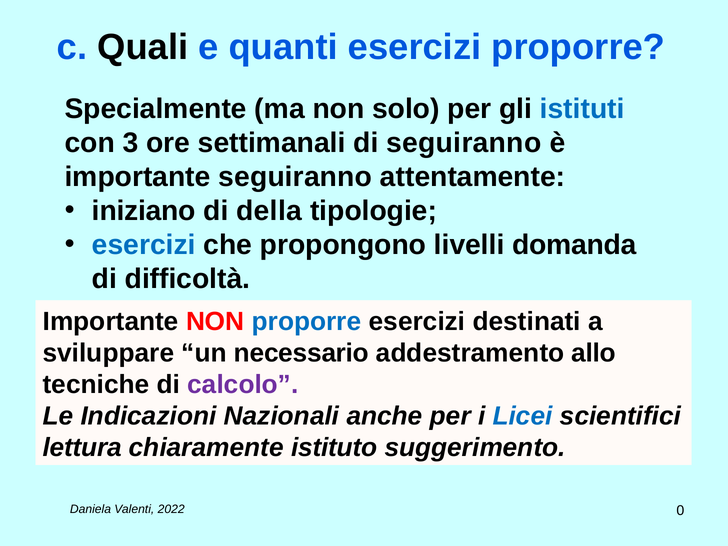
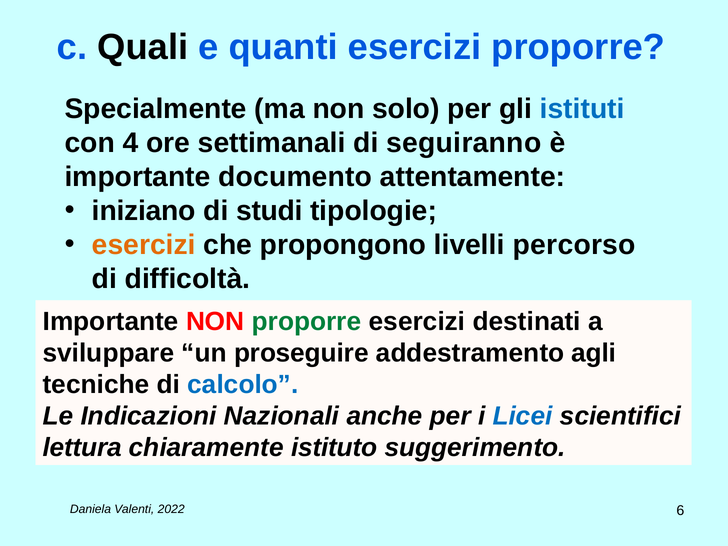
3: 3 -> 4 (130, 143)
importante seguiranno: seguiranno -> documento (295, 177)
della: della -> studi (269, 211)
esercizi colour: blue -> orange (144, 245)
domanda: domanda -> percorso (574, 245)
proporre colour: blue -> green (307, 321)
necessario: necessario -> proseguire (301, 353)
allo: allo -> agli (594, 353)
calcolo colour: purple -> blue (243, 384)
0: 0 -> 6 (680, 510)
